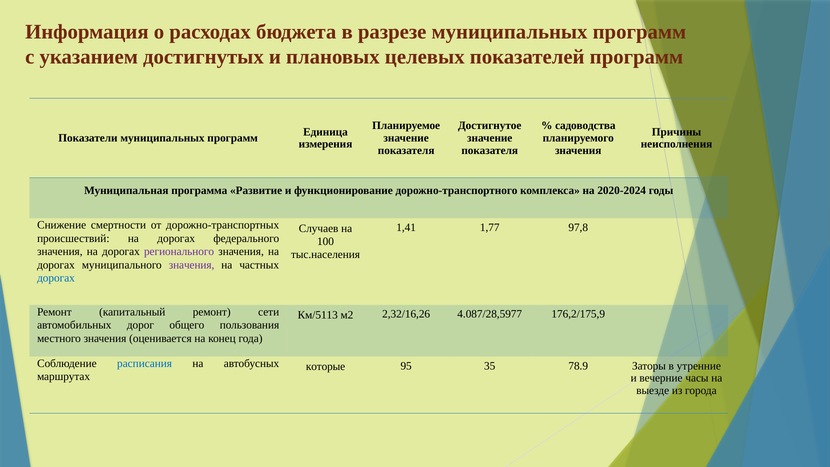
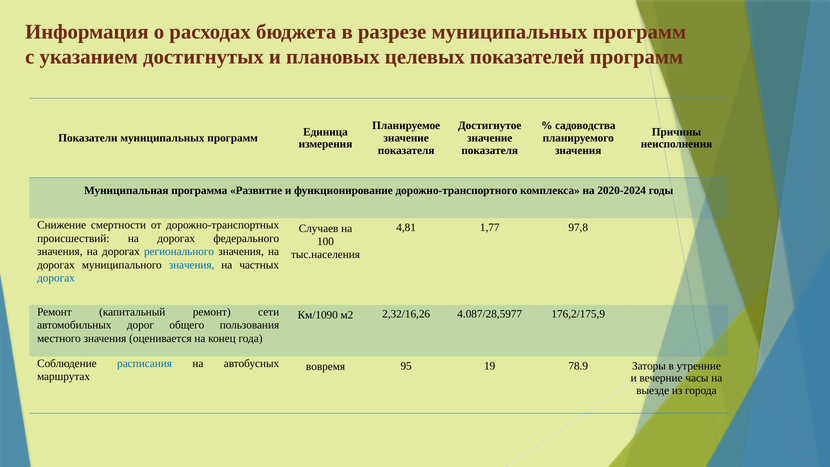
1,41: 1,41 -> 4,81 (406, 227)
регионального colour: purple -> blue (179, 252)
значения colour: purple -> blue (192, 265)
Км/5113: Км/5113 -> Км/1090 (318, 315)
которые: которые -> вовремя (326, 367)
35: 35 -> 19 (490, 366)
